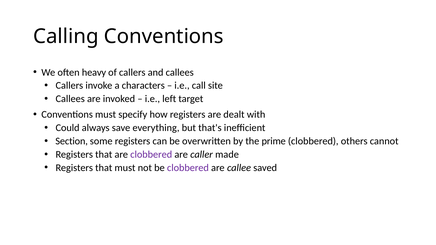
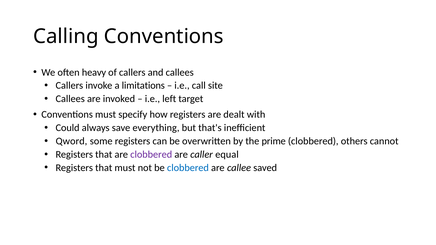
characters: characters -> limitations (143, 86)
Section: Section -> Qword (72, 141)
made: made -> equal (227, 155)
clobbered colour: purple -> blue (188, 168)
